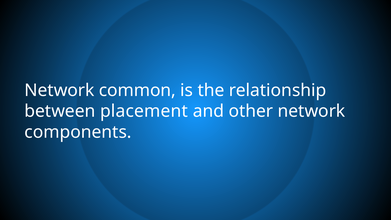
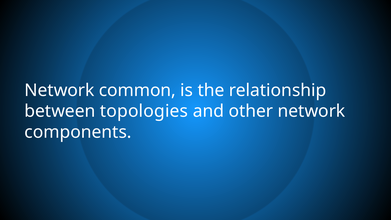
placement: placement -> topologies (144, 111)
